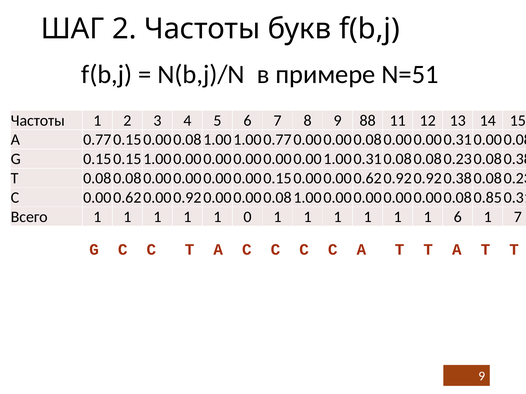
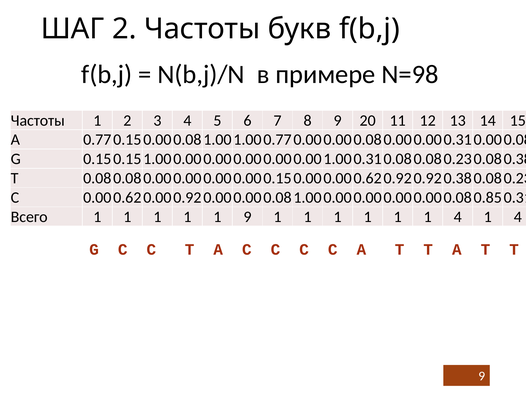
N=51: N=51 -> N=98 (410, 75)
88: 88 -> 20 (368, 121)
1 0: 0 -> 9 (247, 217)
1 1 6: 6 -> 4 (458, 217)
7: 7 -> 4 (518, 217)
